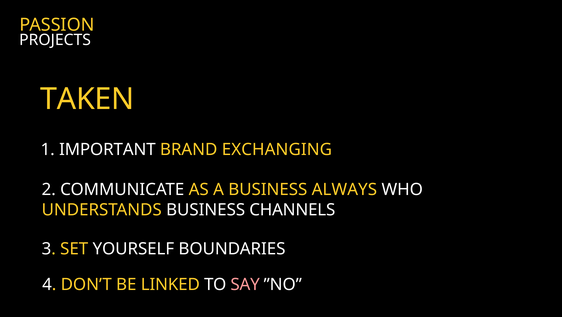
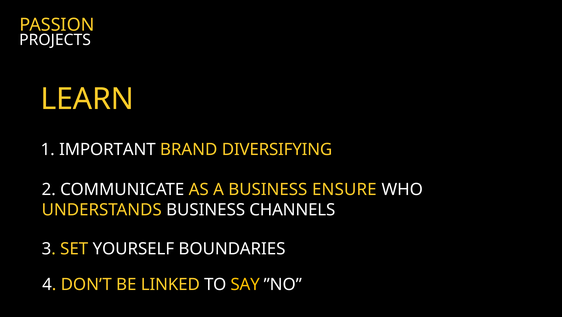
TAKEN: TAKEN -> LEARN (87, 99)
EXCHANGING: EXCHANGING -> DIVERSIFYING (277, 150)
ALWAYS: ALWAYS -> ENSURE (344, 189)
SAY colour: pink -> yellow (245, 284)
